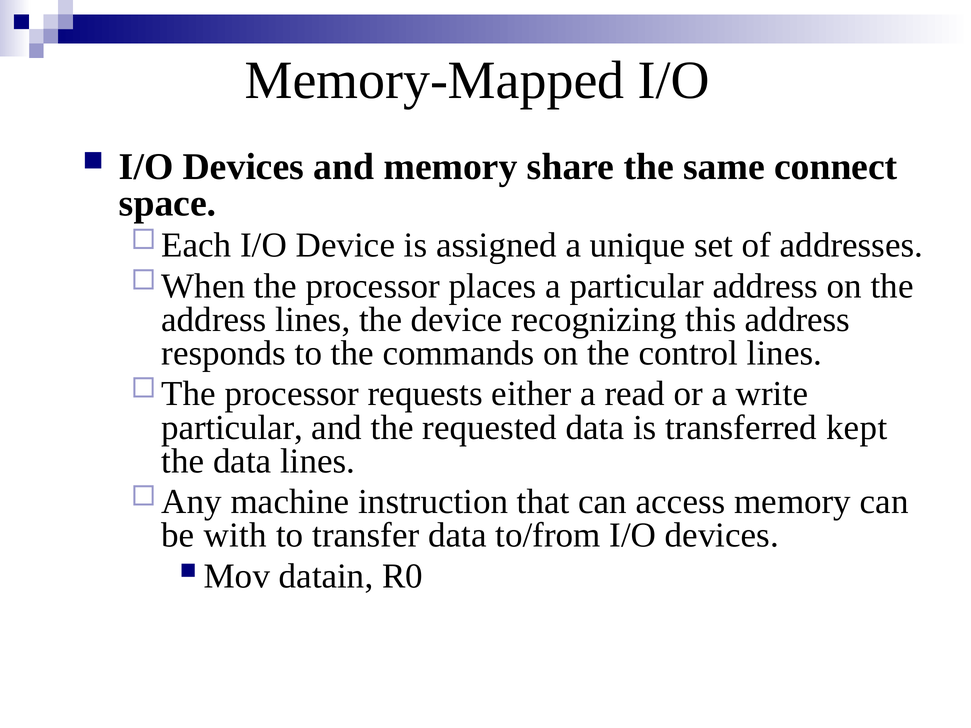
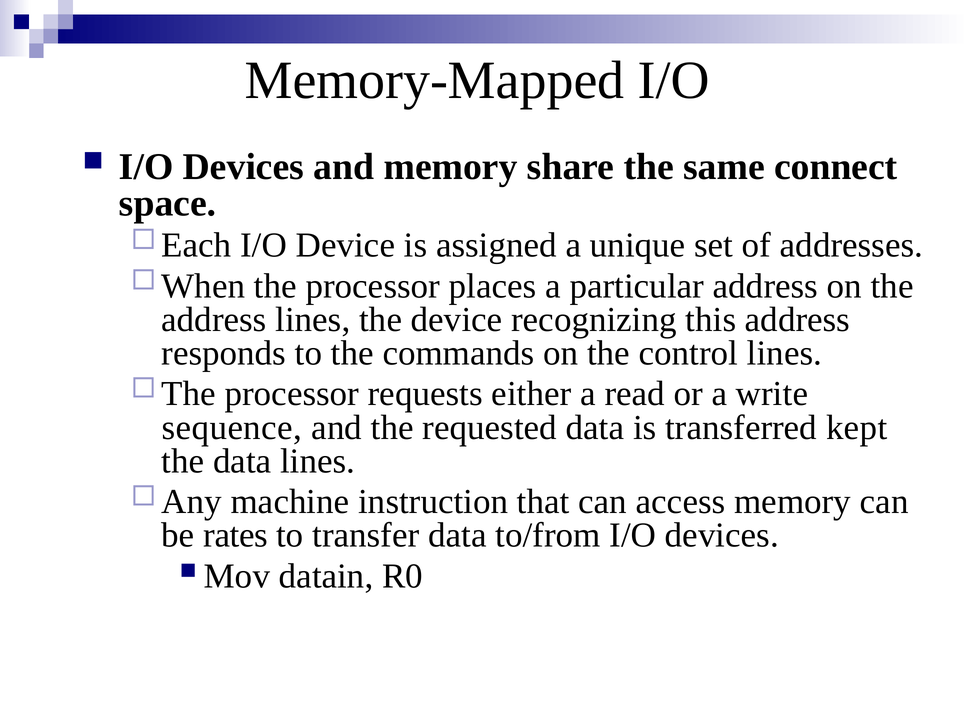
particular: particular -> sequence (232, 428)
with: with -> rates (236, 536)
